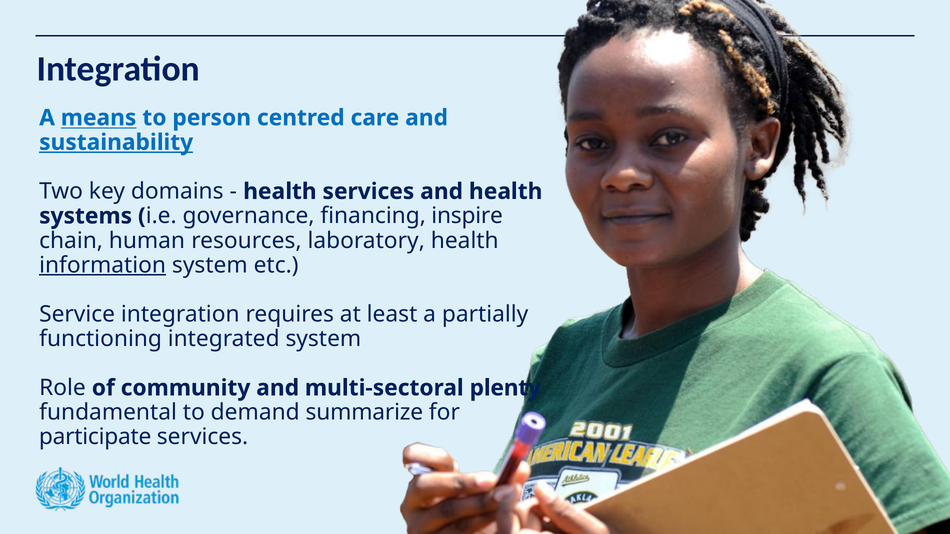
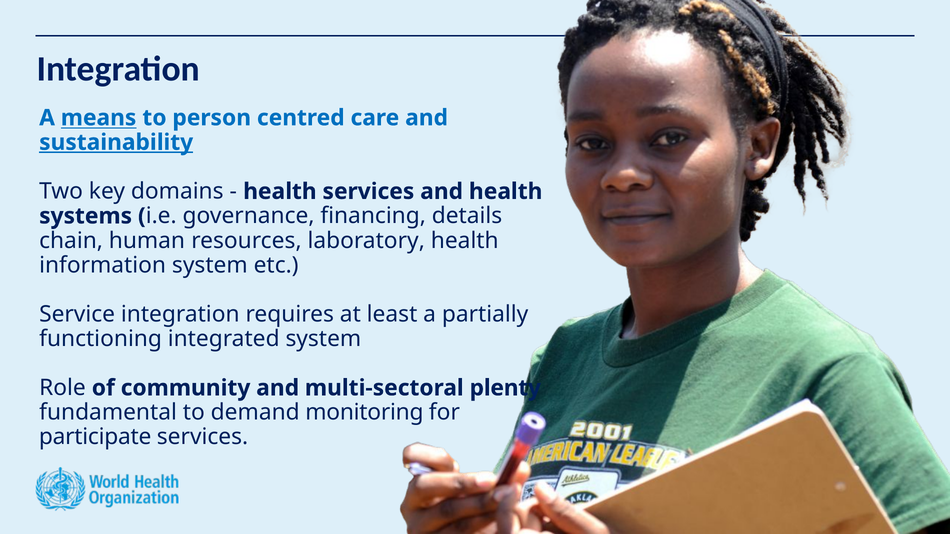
inspire: inspire -> details (467, 216)
information underline: present -> none (103, 265)
summarize: summarize -> monitoring (364, 413)
